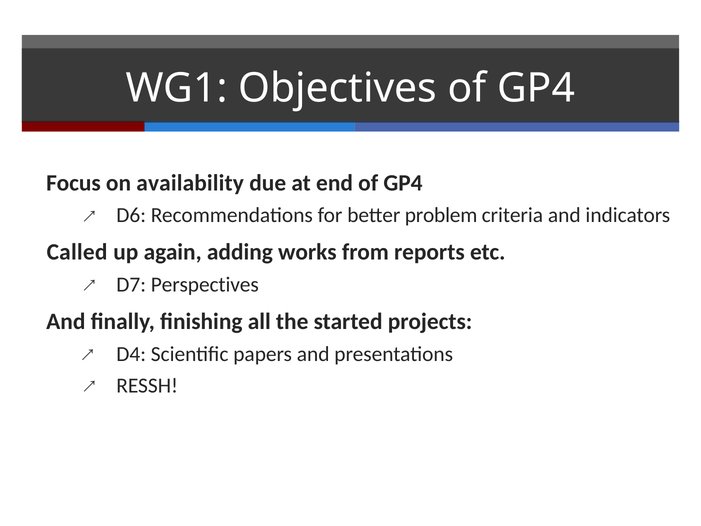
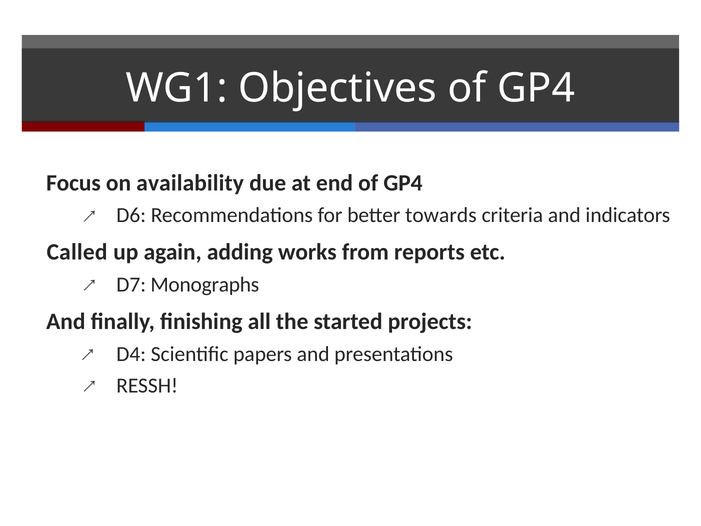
problem: problem -> towards (441, 215)
Perspectives: Perspectives -> Monographs (205, 285)
